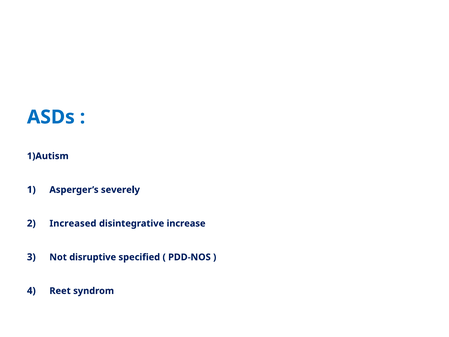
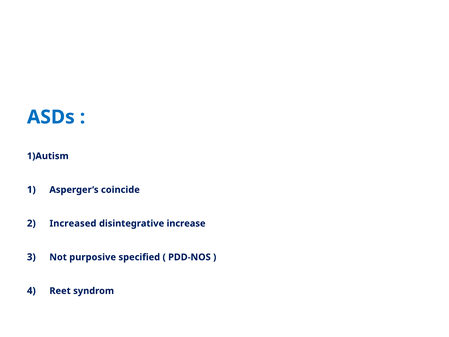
severely: severely -> coincide (120, 190)
disruptive: disruptive -> purposive (93, 257)
